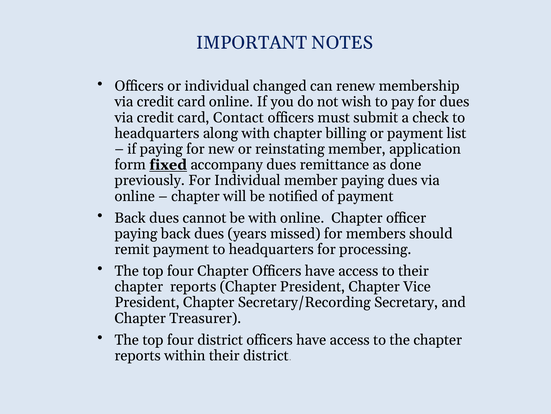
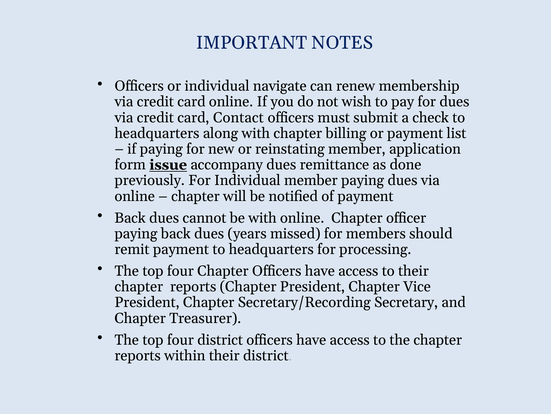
changed: changed -> navigate (280, 86)
fixed: fixed -> issue (168, 164)
